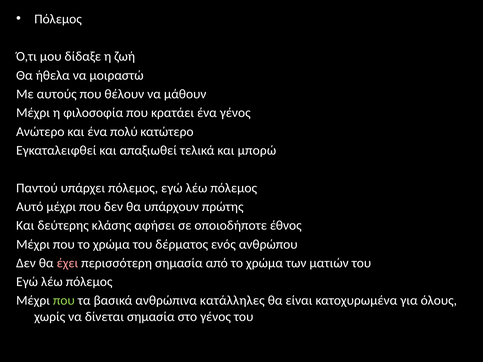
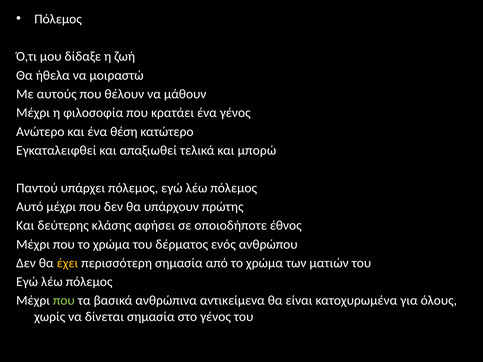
πολύ: πολύ -> θέση (124, 132)
έχει colour: pink -> yellow (67, 263)
κατάλληλες: κατάλληλες -> αντικείμενα (232, 301)
